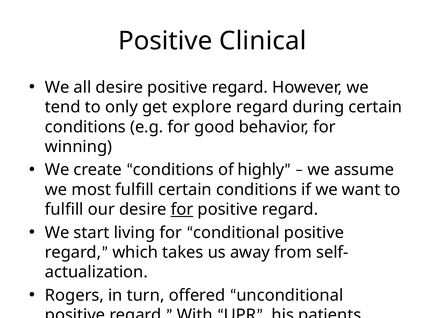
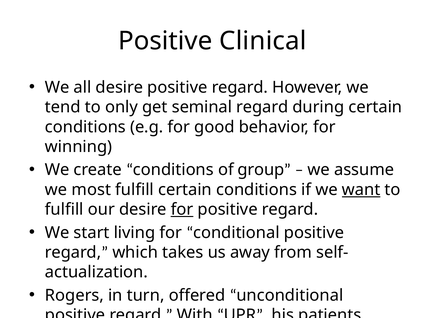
explore: explore -> seminal (202, 107)
highly: highly -> group (261, 170)
want underline: none -> present (361, 190)
